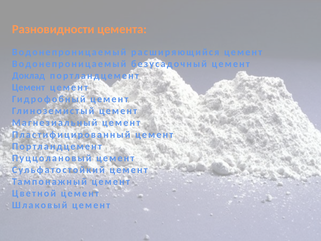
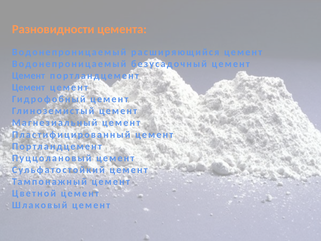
Доклад: Доклад -> Цемент (28, 76)
